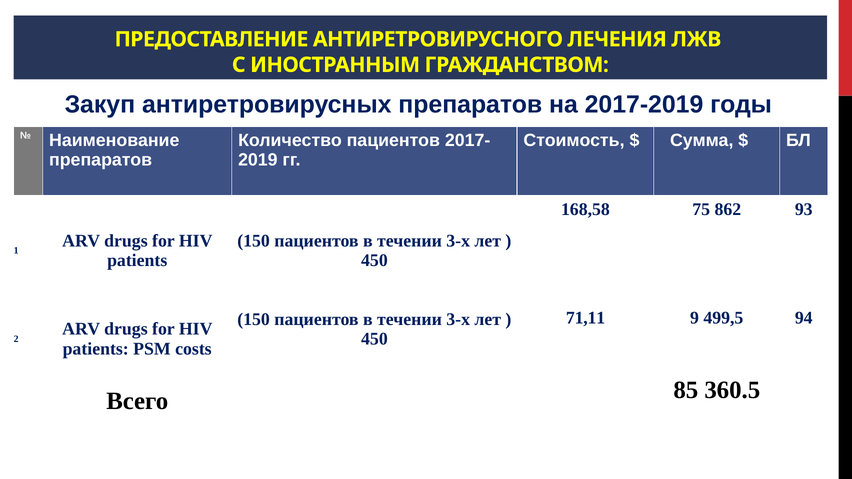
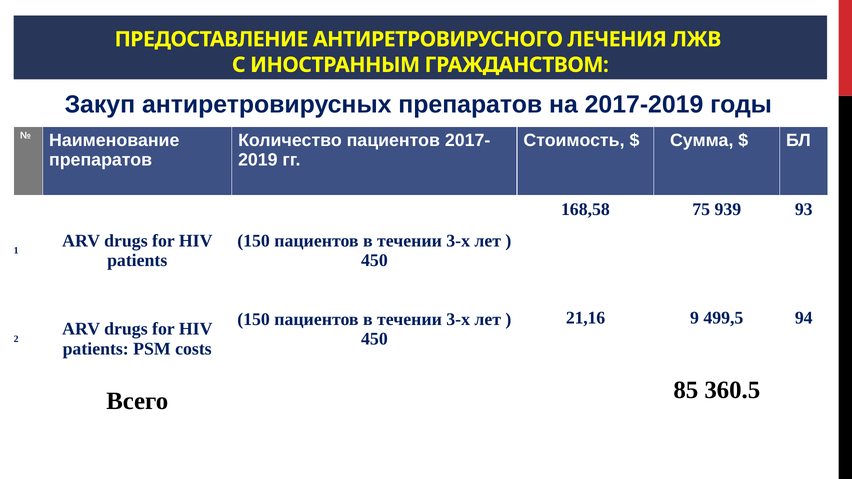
862: 862 -> 939 (728, 209)
71,11: 71,11 -> 21,16 (586, 318)
